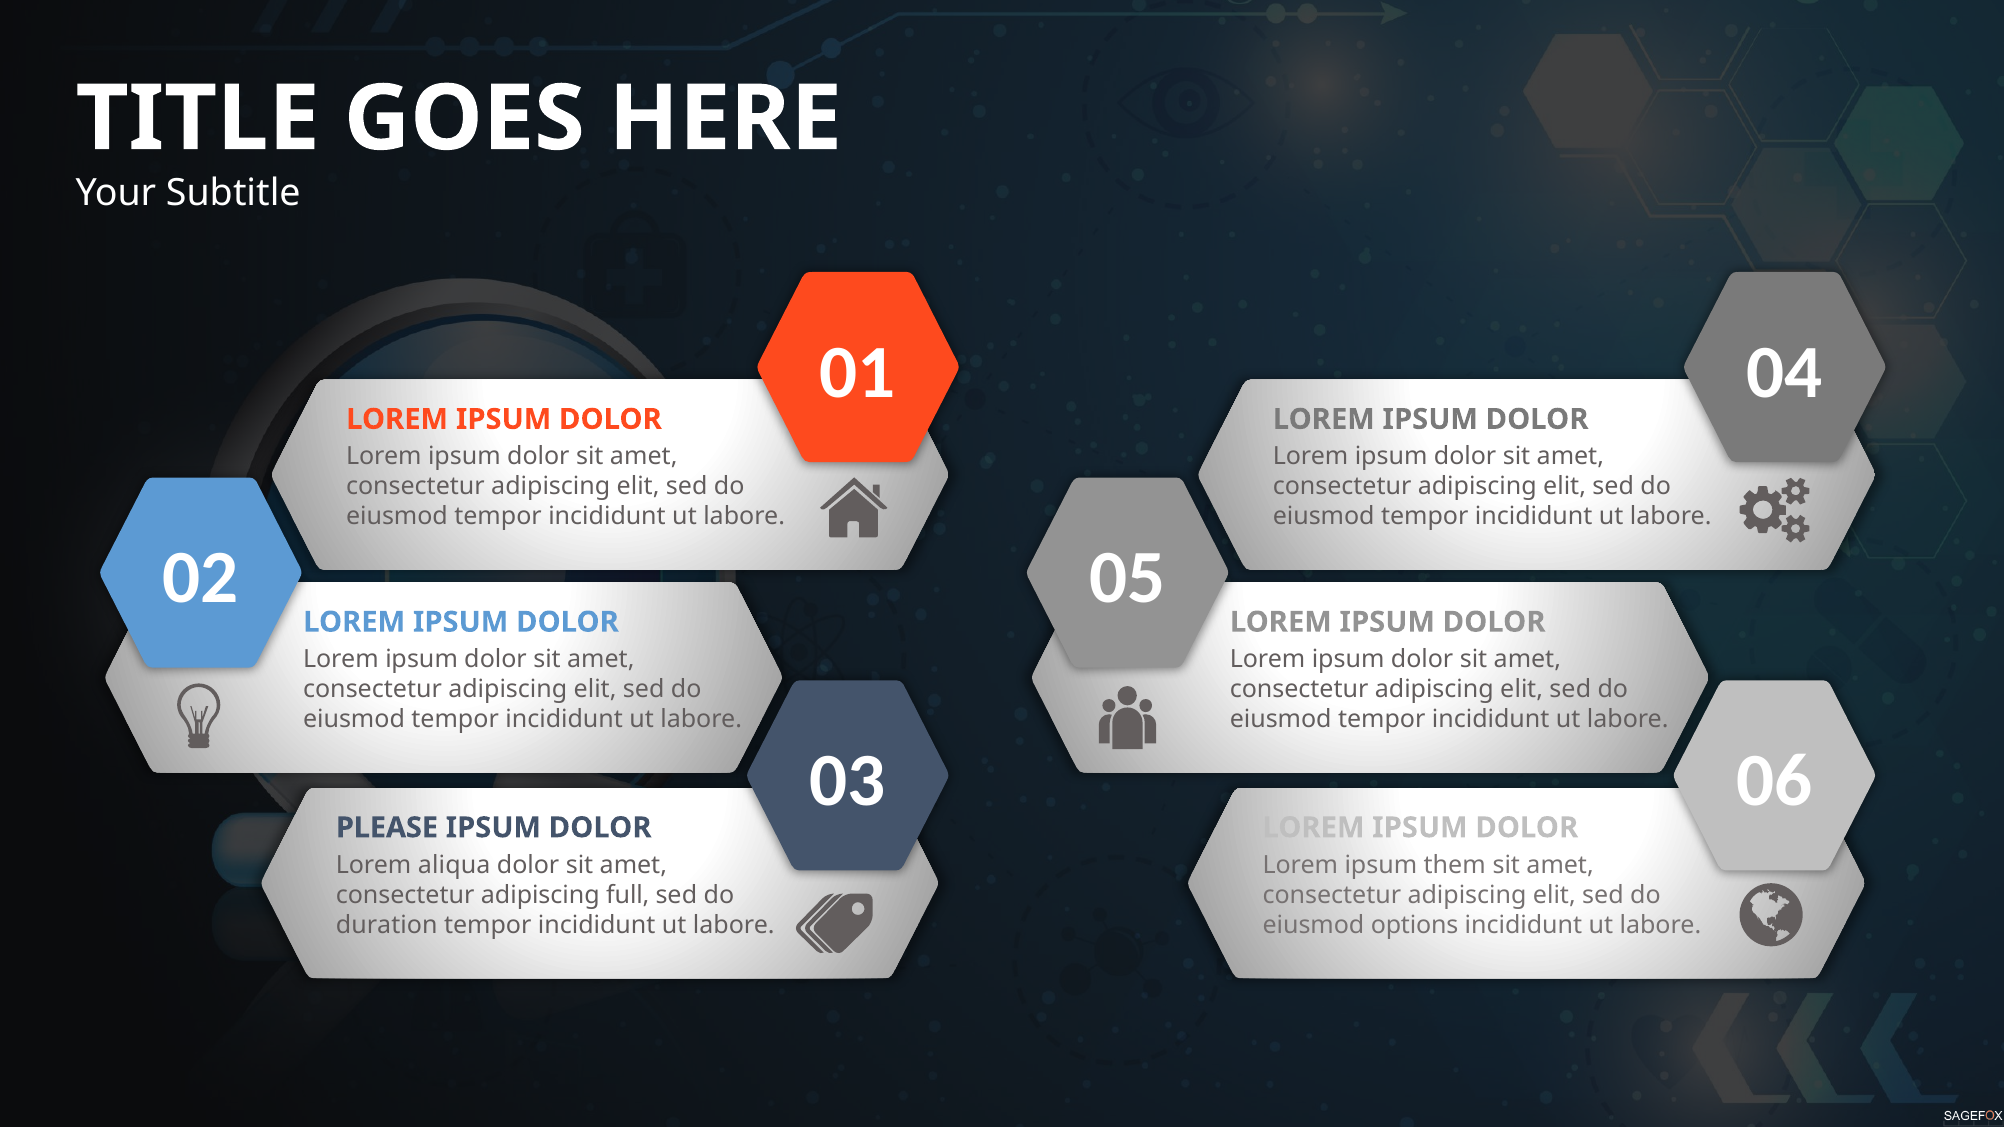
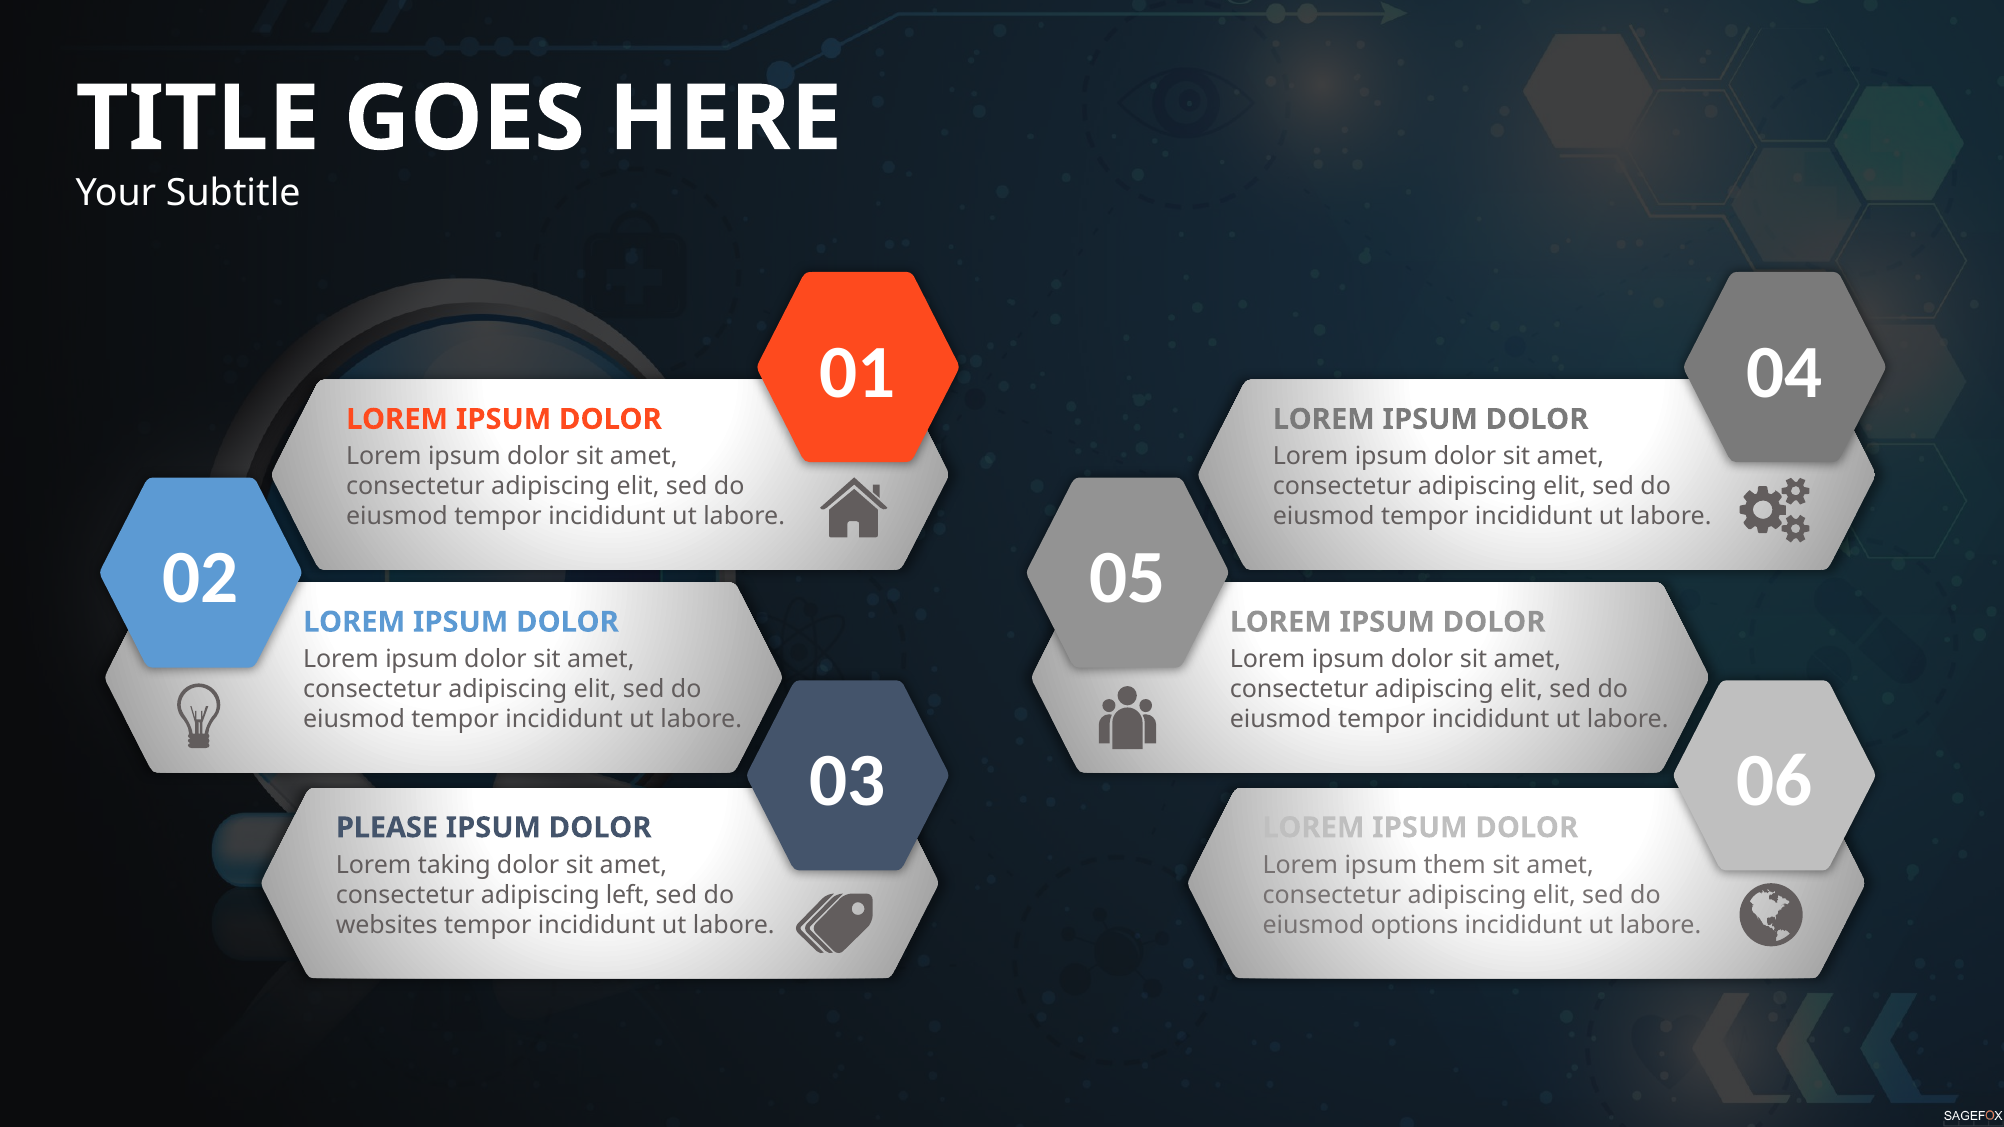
aliqua: aliqua -> taking (454, 865)
full: full -> left (628, 895)
duration: duration -> websites (387, 925)
